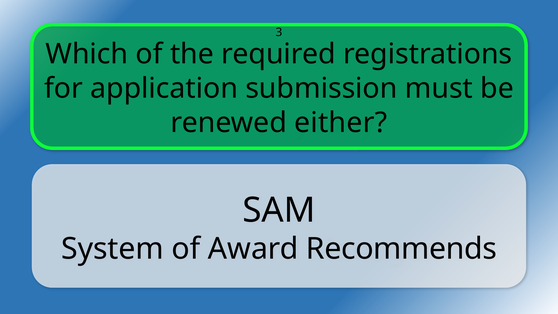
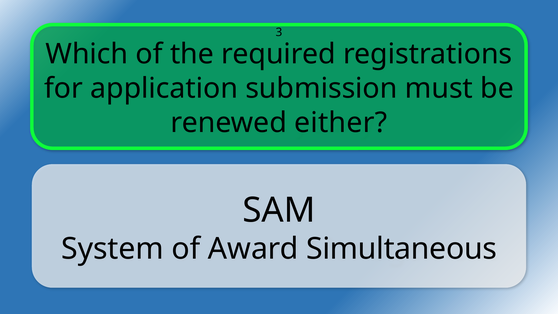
Recommends: Recommends -> Simultaneous (401, 249)
